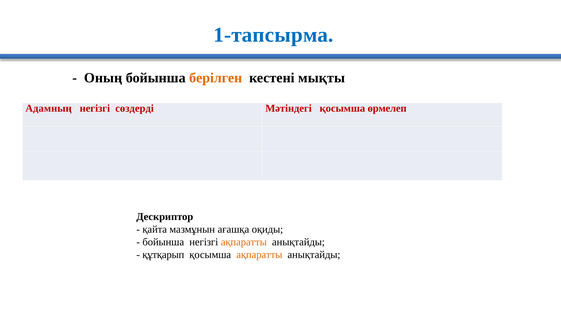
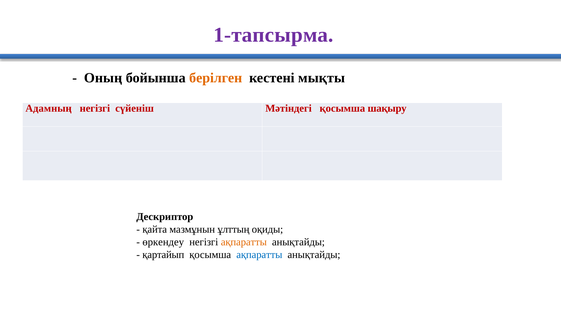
1-тапсырма colour: blue -> purple (273, 35)
сөздерді: сөздерді -> сүйеніш (135, 109)
өрмелеп: өрмелеп -> шақыру (387, 109)
ағашқа: ағашқа -> ұлттың (233, 230)
бойынша: бойынша -> өркендеу (163, 242)
құтқарып: құтқарып -> қартайып (163, 255)
ақпаратты colour: orange -> blue (259, 255)
